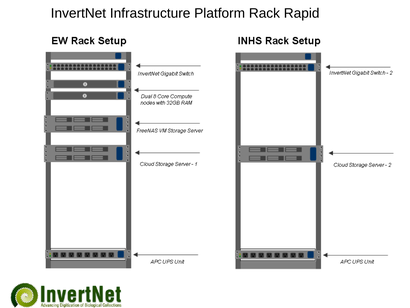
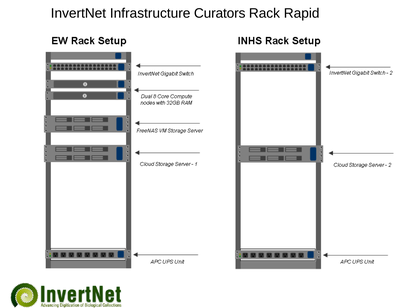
Platform: Platform -> Curators (220, 13)
